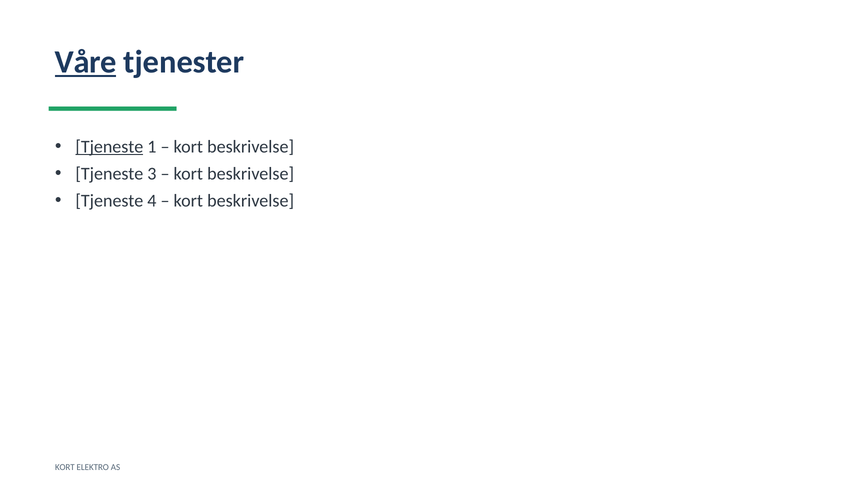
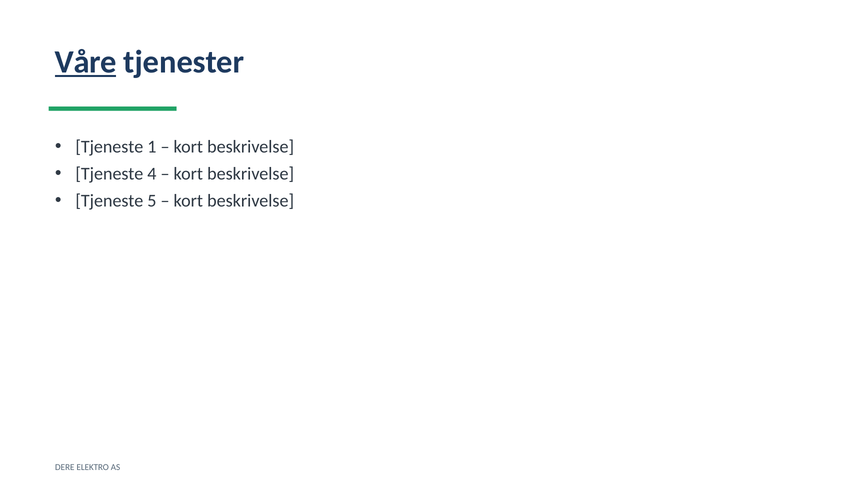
Tjeneste underline: present -> none (109, 147)
3: 3 -> 4 (152, 174)
4: 4 -> 5 (152, 201)
KORT: KORT -> DERE (65, 467)
